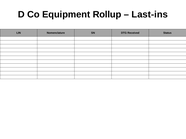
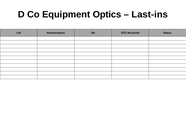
Rollup: Rollup -> Optics (107, 15)
